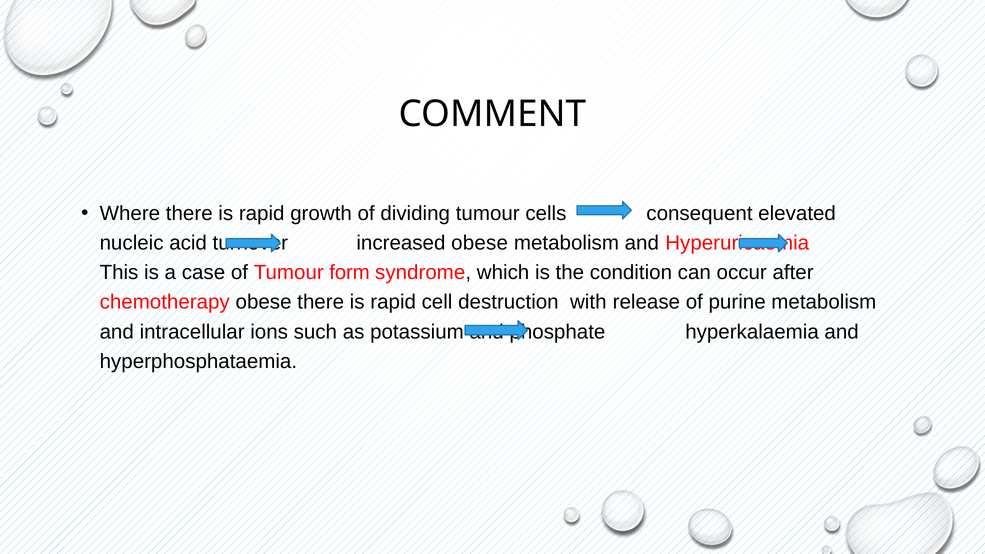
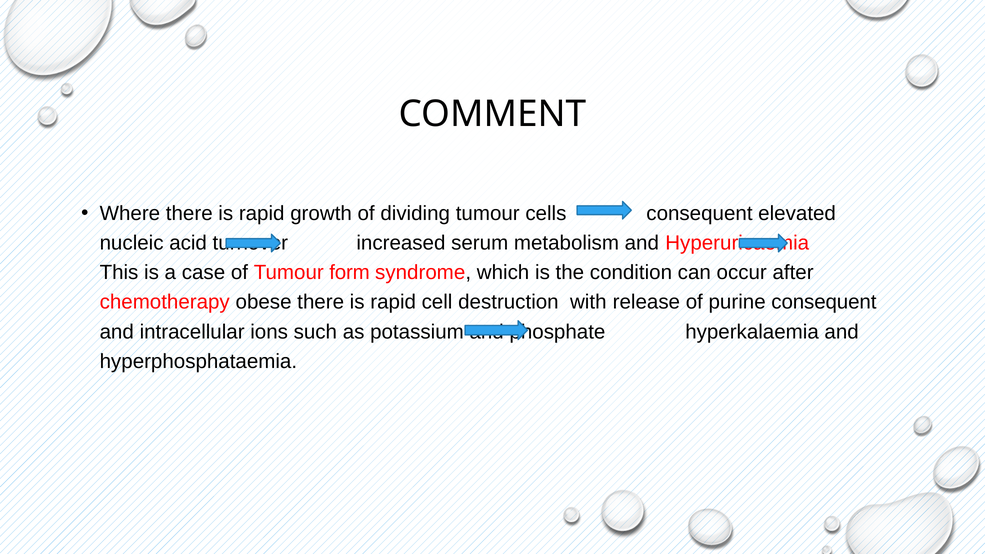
increased obese: obese -> serum (480, 243)
purine metabolism: metabolism -> consequent (824, 302)
